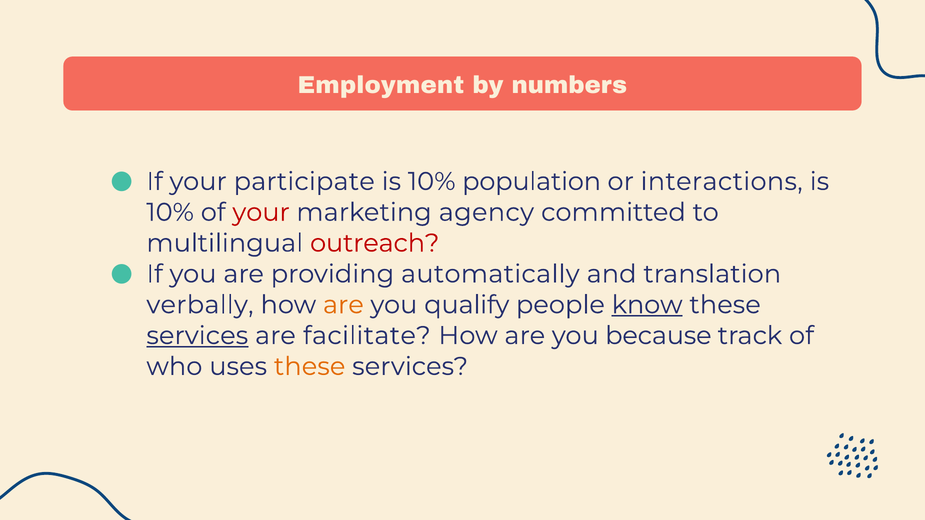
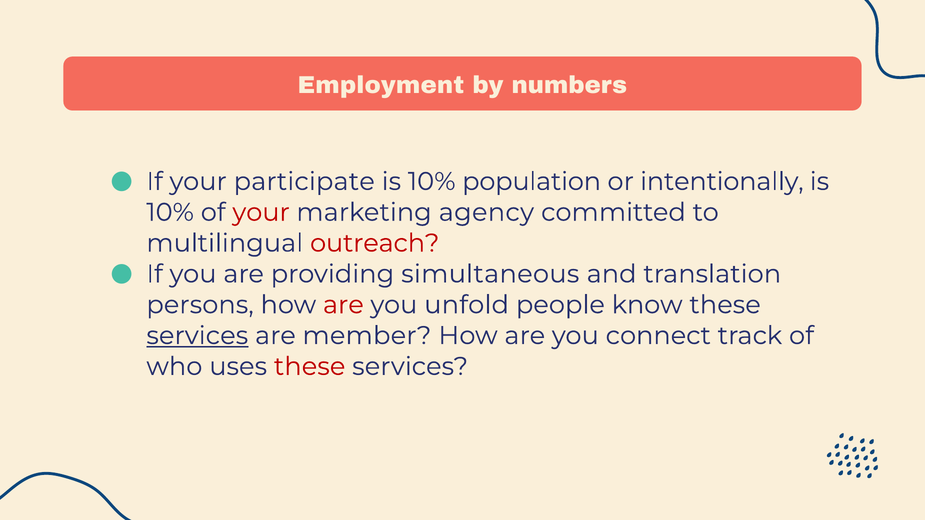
interactions: interactions -> intentionally (722, 182)
automatically: automatically -> simultaneous (490, 274)
verbally: verbally -> persons (200, 305)
are colour: orange -> red (343, 305)
qualify: qualify -> unfold (467, 305)
know underline: present -> none (647, 305)
facilitate: facilitate -> member (367, 336)
because: because -> connect (658, 336)
these colour: orange -> red (310, 367)
